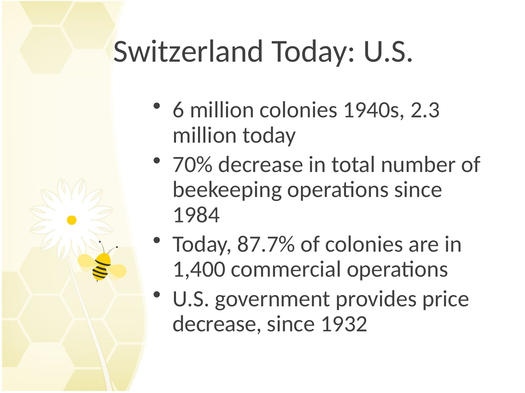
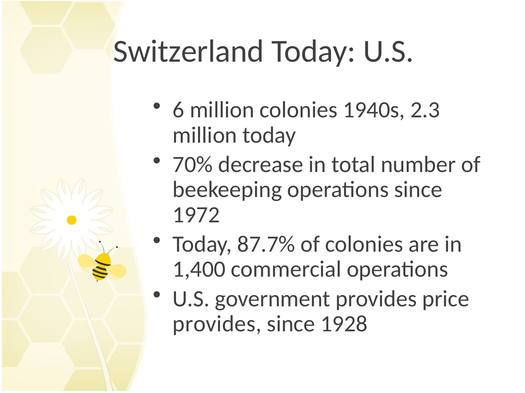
1984: 1984 -> 1972 (196, 215)
decrease: decrease -> provides (217, 324)
1932: 1932 -> 1928 (344, 324)
